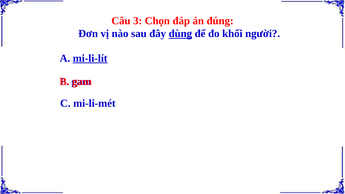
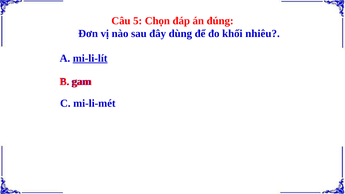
3: 3 -> 5 (138, 21)
dùng underline: present -> none (180, 34)
người: người -> nhiêu (263, 34)
